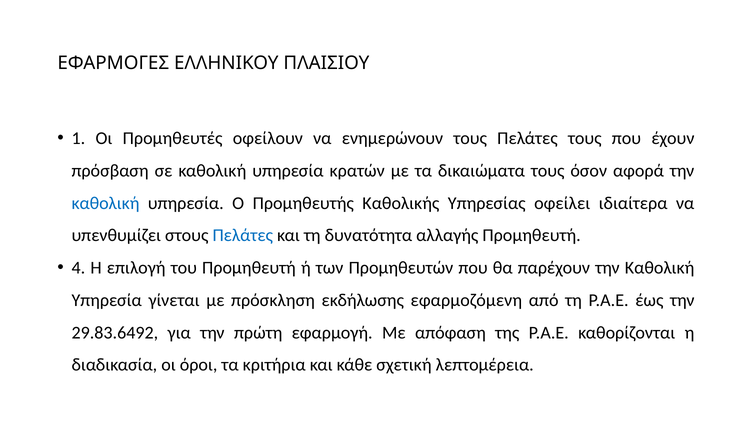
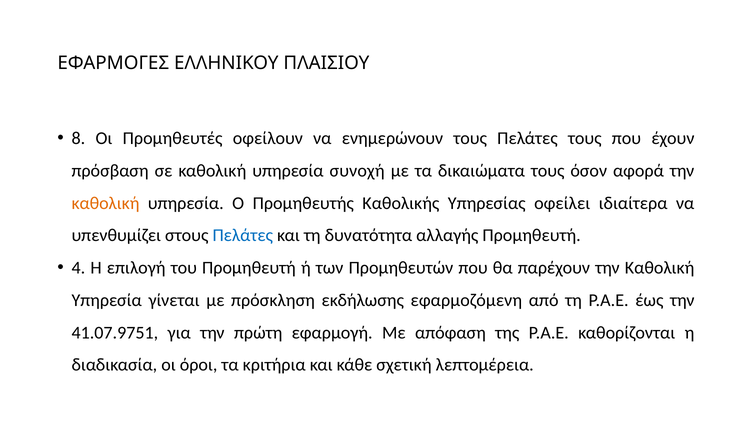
1: 1 -> 8 (78, 138)
κρατών: κρατών -> συνοχή (357, 171)
καθολική colour: blue -> orange (105, 203)
29.83.6492: 29.83.6492 -> 41.07.9751 (115, 333)
